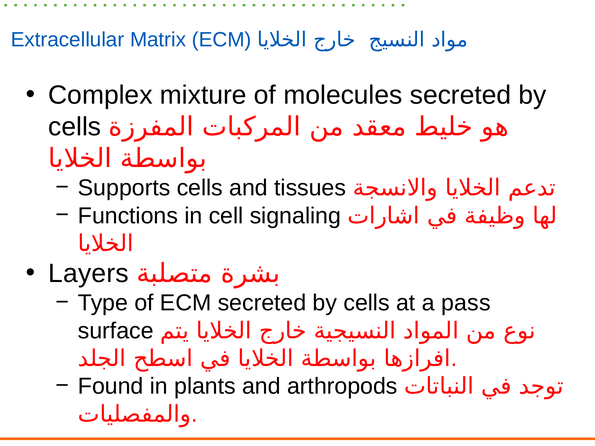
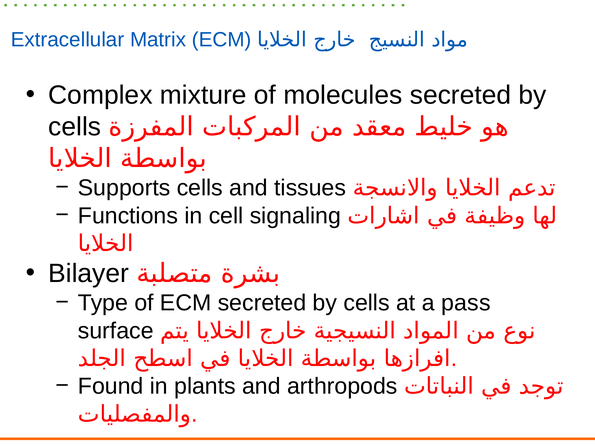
Layers: Layers -> Bilayer (89, 274)
